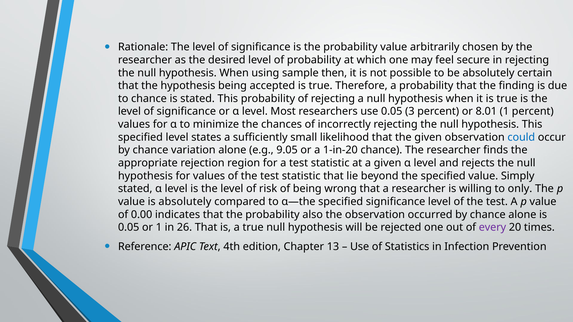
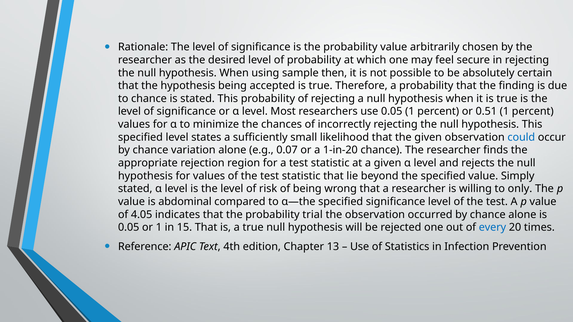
0.05 3: 3 -> 1 (410, 112)
8.01: 8.01 -> 0.51 (486, 112)
9.05: 9.05 -> 0.07 (287, 150)
is absolutely: absolutely -> abdominal (185, 202)
0.00: 0.00 -> 4.05 (142, 215)
also: also -> trial (313, 215)
26: 26 -> 15 (184, 228)
every colour: purple -> blue (492, 228)
